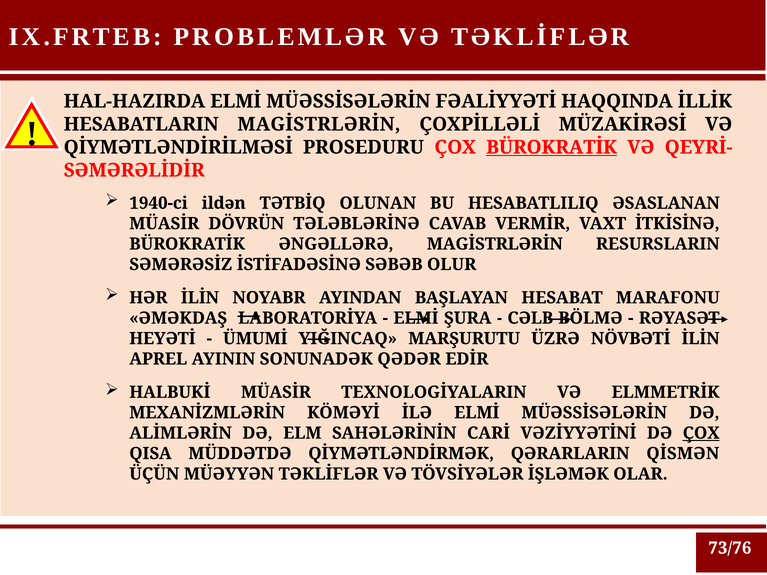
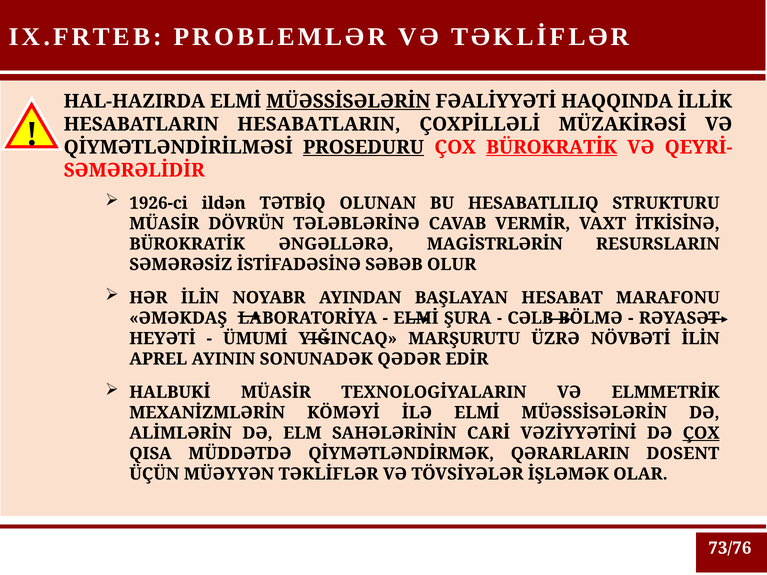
MÜƏSSİSƏLƏRİN underline: none -> present (348, 101)
HESABATLARIN MAGİSTRLƏRİN: MAGİSTRLƏRİN -> HESABATLARIN (319, 124)
PROSEDURU underline: none -> present (363, 147)
1940-ci: 1940-ci -> 1926-ci (159, 203)
ƏSASLANAN: ƏSASLANAN -> STRUKTURU (666, 203)
QİSMƏN: QİSMƏN -> DOSENT (683, 454)
